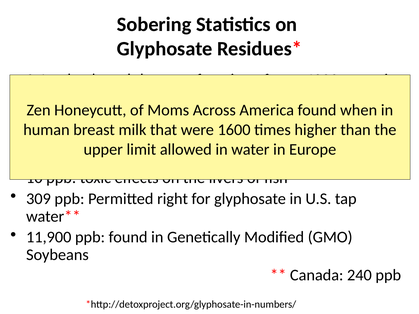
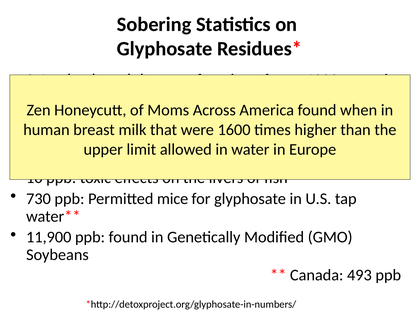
309: 309 -> 730 (38, 199)
right: right -> mice (173, 199)
240: 240 -> 493 (359, 275)
